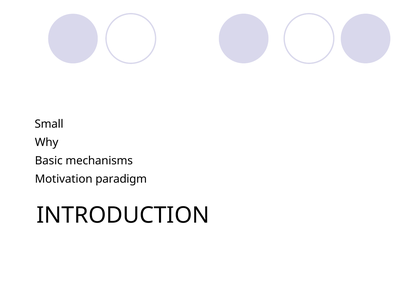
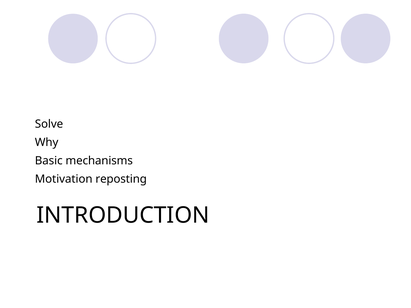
Small: Small -> Solve (49, 124)
paradigm: paradigm -> reposting (121, 179)
